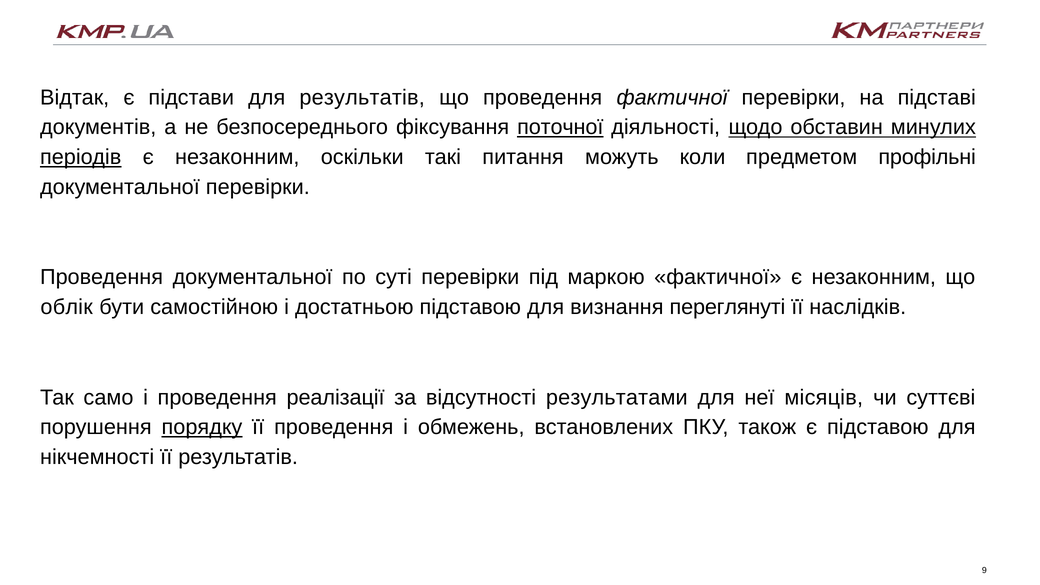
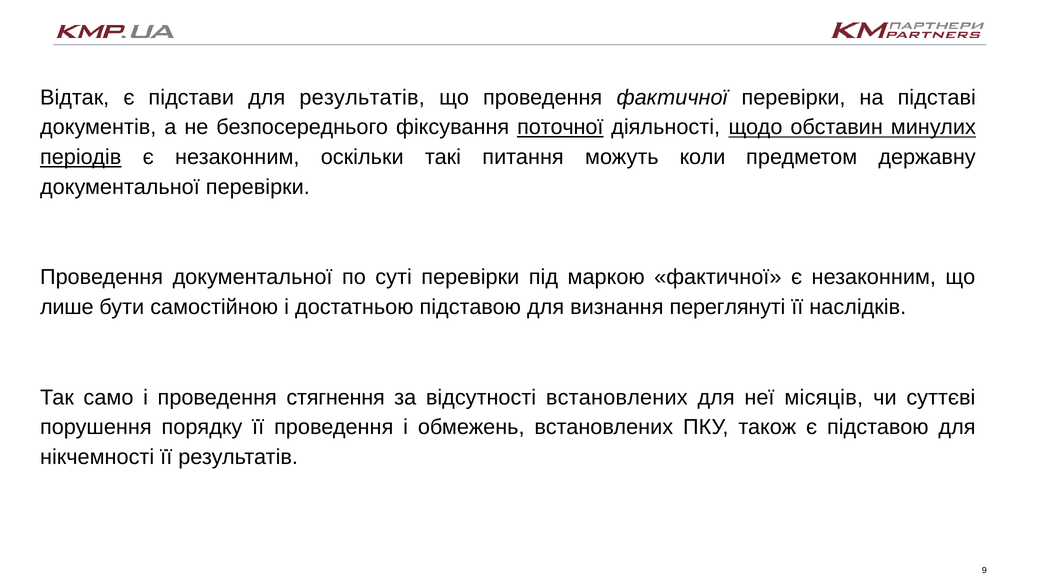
профільні: профільні -> державну (927, 157)
облік: облік -> лише (67, 307)
реалізації: реалізації -> стягнення (336, 397)
відсутності результатами: результатами -> встановлених (617, 397)
порядку underline: present -> none (202, 427)
